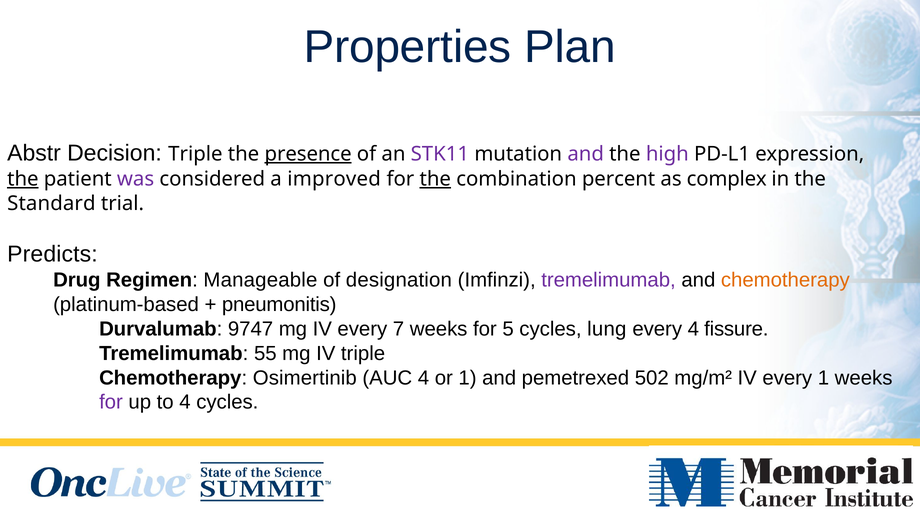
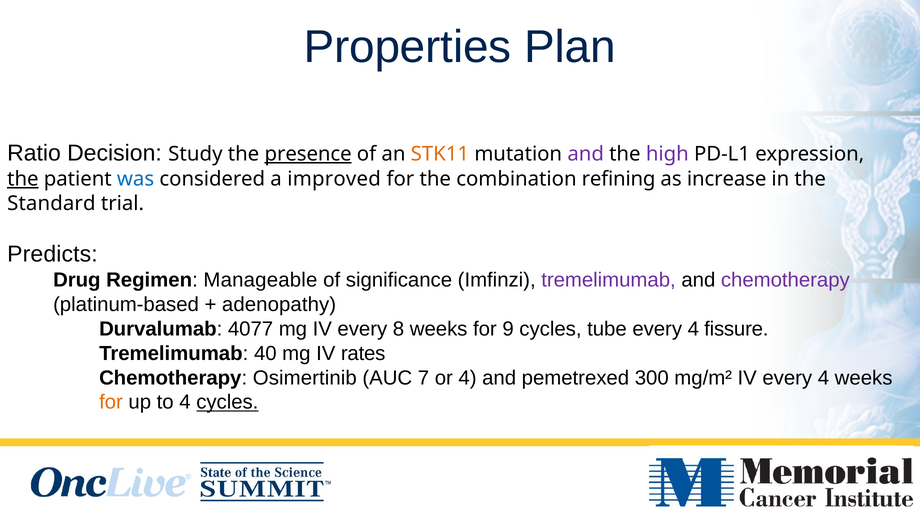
Abstr: Abstr -> Ratio (34, 153)
Decision Triple: Triple -> Study (195, 154)
STK11 colour: purple -> orange (440, 154)
was colour: purple -> blue (136, 179)
the underline: present -> none (435, 179)
percent: percent -> refining (619, 179)
complex: complex -> increase (727, 179)
designation: designation -> significance (399, 280)
chemotherapy colour: orange -> purple (785, 280)
pneumonitis: pneumonitis -> adenopathy (279, 305)
9747: 9747 -> 4077 (251, 329)
7: 7 -> 8 (398, 329)
5: 5 -> 9 (508, 329)
lung: lung -> tube (607, 329)
55: 55 -> 40 (265, 354)
IV triple: triple -> rates (363, 354)
AUC 4: 4 -> 7 (423, 378)
or 1: 1 -> 4 (468, 378)
502: 502 -> 300 (652, 378)
IV every 1: 1 -> 4 (824, 378)
for colour: purple -> orange (111, 403)
cycles underline: none -> present (227, 403)
